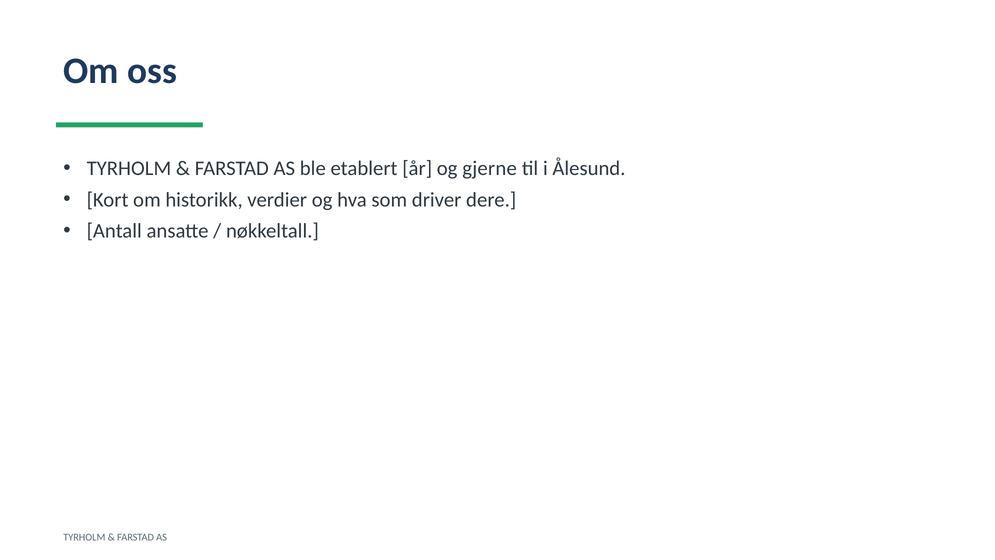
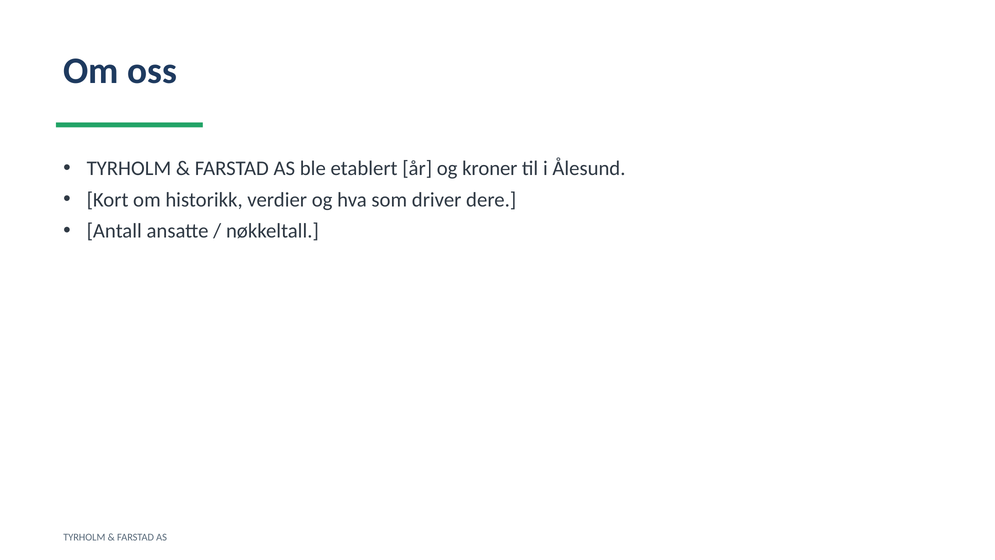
gjerne: gjerne -> kroner (490, 169)
